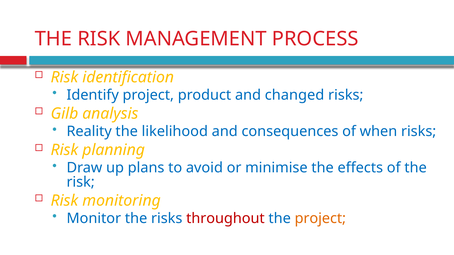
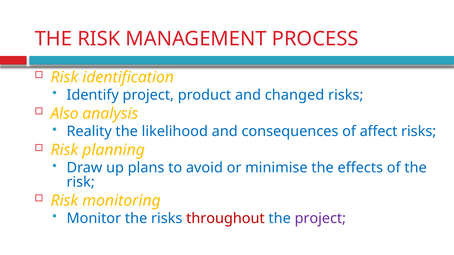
Gilb: Gilb -> Also (65, 114)
when: when -> affect (379, 132)
project colour: orange -> purple (320, 219)
